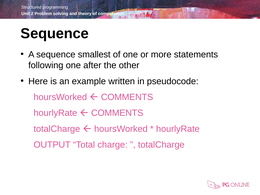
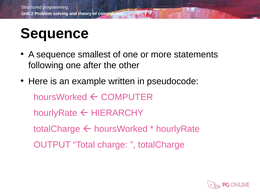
COMMENTS: COMMENTS -> COMPUTER (127, 97)
COMMENTS: COMMENTS -> HIERARCHY (117, 113)
